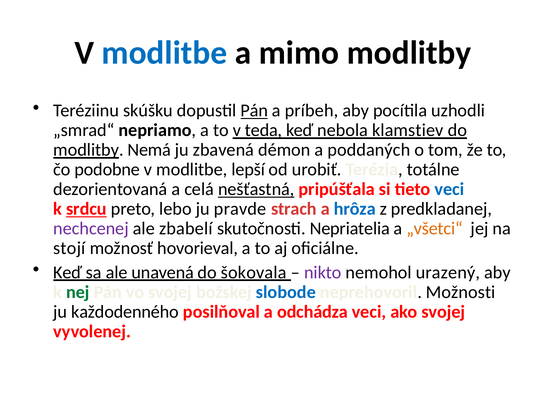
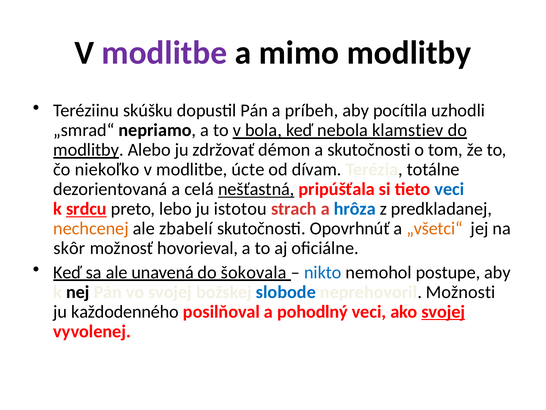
modlitbe colour: blue -> purple (164, 53)
Pán underline: present -> none (254, 110)
teda: teda -> bola (263, 130)
Nemá: Nemá -> Alebo (149, 150)
zbavená: zbavená -> zdržovať (224, 150)
a poddaných: poddaných -> skutočnosti (369, 150)
podobne: podobne -> niekoľko (107, 169)
lepší: lepší -> úcte (248, 169)
urobiť: urobiť -> dívam (317, 169)
pravde: pravde -> istotou (240, 209)
nechcenej colour: purple -> orange (91, 228)
Nepriatelia: Nepriatelia -> Opovrhnúť (350, 228)
stojí: stojí -> skôr (69, 248)
nikto colour: purple -> blue (323, 272)
urazený: urazený -> postupe (448, 272)
nej colour: green -> black (78, 292)
odchádza: odchádza -> pohodlný (312, 311)
svojej underline: none -> present (443, 311)
